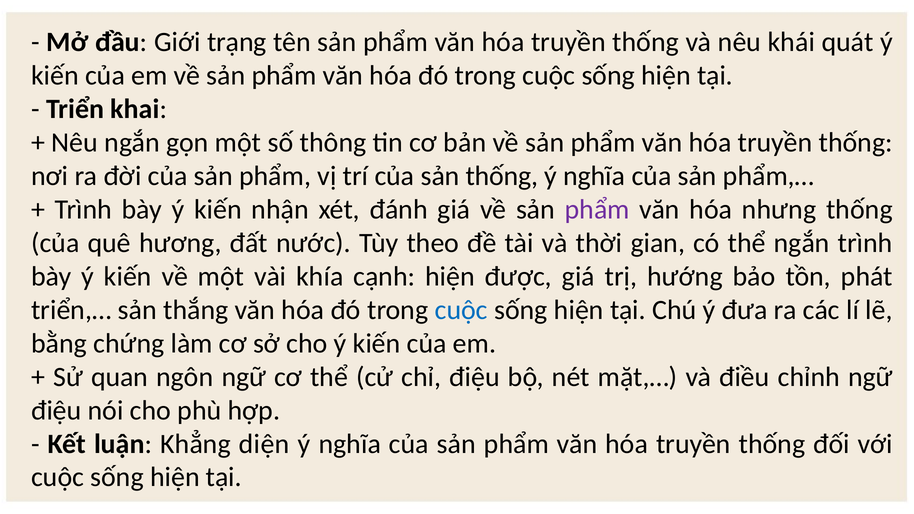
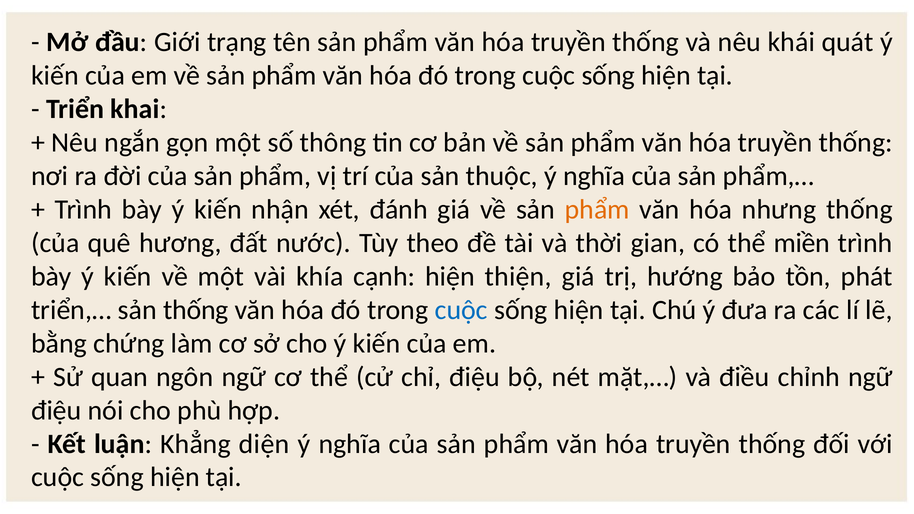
sản thống: thống -> thuộc (502, 176)
phẩm colour: purple -> orange (597, 209)
thể ngắn: ngắn -> miền (802, 243)
được: được -> thiện (518, 276)
sản thắng: thắng -> thống (196, 310)
